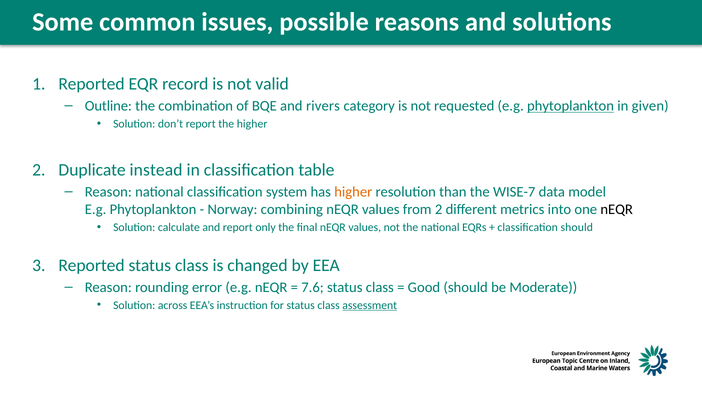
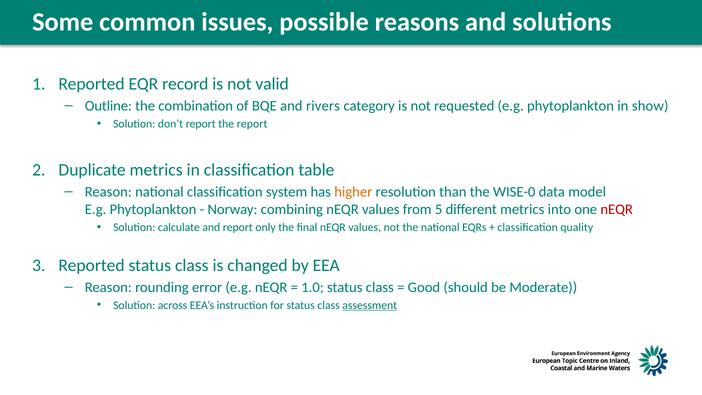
phytoplankton underline: present -> none (571, 106)
given: given -> show (650, 106)
the higher: higher -> report (252, 124)
Duplicate instead: instead -> metrics (156, 170)
WISE-7: WISE-7 -> WISE-0 (514, 192)
from 2: 2 -> 5 (439, 209)
nEQR colour: black -> red (617, 209)
classification should: should -> quality (577, 227)
7.6: 7.6 -> 1.0 (312, 287)
